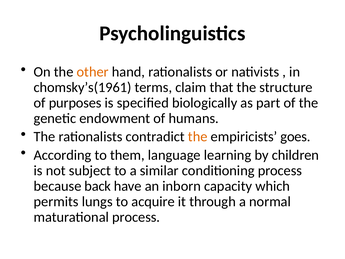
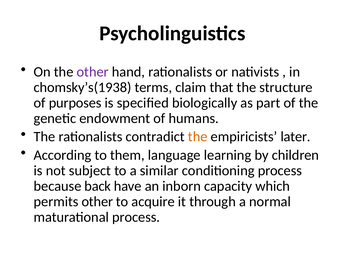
other colour: orange -> purple (93, 72)
chomsky’s(1961: chomsky’s(1961 -> chomsky’s(1938 (83, 87)
goes: goes -> later (296, 137)
permits lungs: lungs -> other (97, 201)
